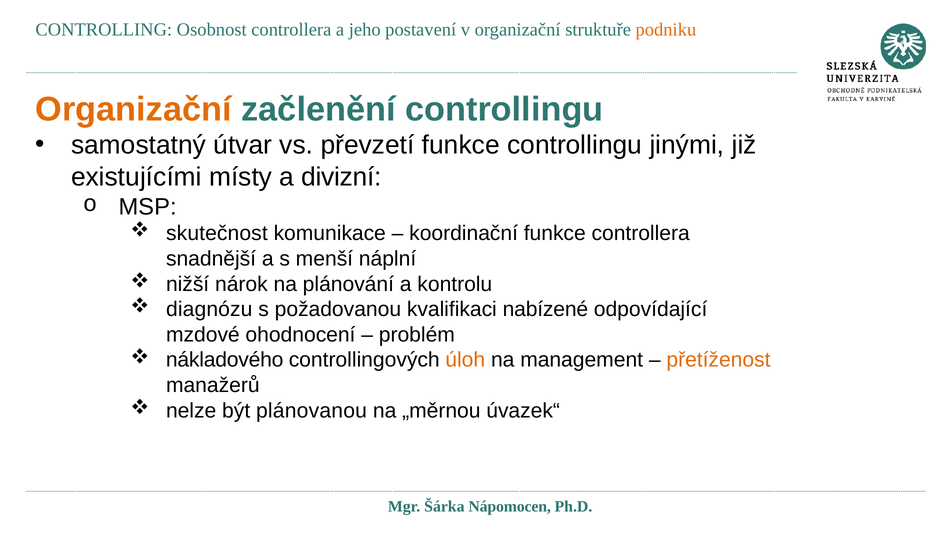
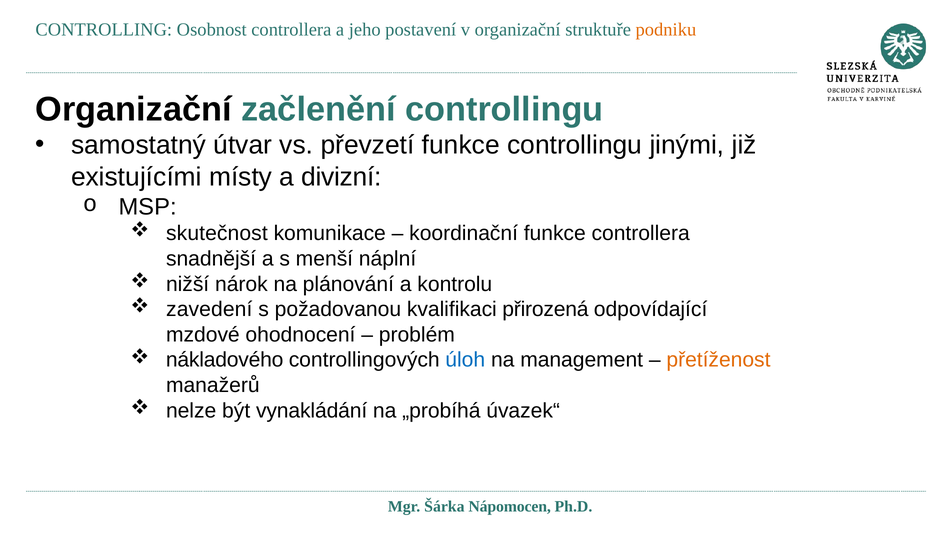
Organizační colour: orange -> black (134, 110)
diagnózu: diagnózu -> zavedení (209, 310)
nabízené: nabízené -> přirozená (545, 310)
úloh colour: orange -> blue (465, 360)
plánovanou: plánovanou -> vynakládání (312, 411)
„měrnou: „měrnou -> „probíhá (441, 411)
